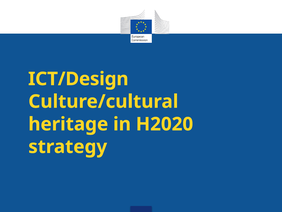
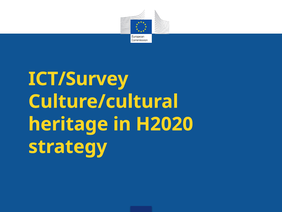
ICT/Design: ICT/Design -> ICT/Survey (78, 79)
